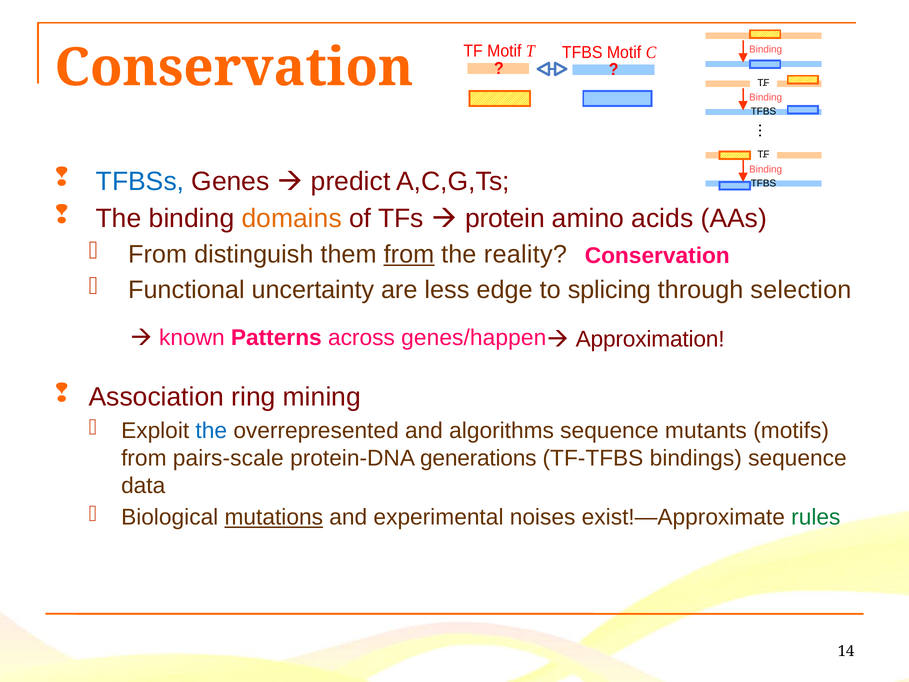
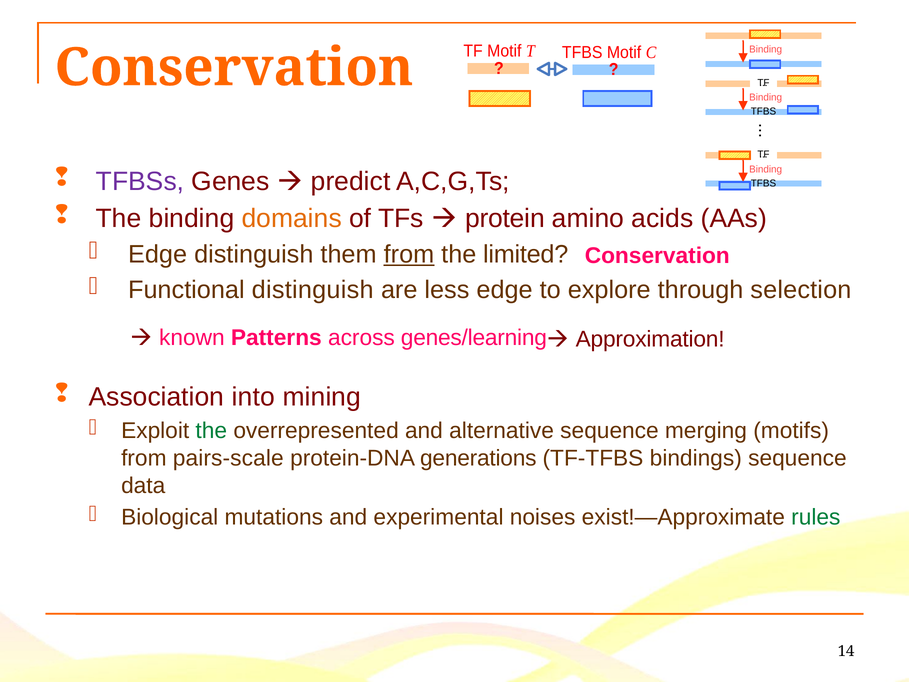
TFBSs colour: blue -> purple (140, 181)
From: From -> Edge (158, 255)
reality: reality -> limited (526, 255)
Functional uncertainty: uncertainty -> distinguish (313, 290)
splicing: splicing -> explore (609, 290)
genes/happen: genes/happen -> genes/learning (474, 338)
ring: ring -> into (253, 397)
the colour: blue -> green (211, 431)
algorithms: algorithms -> alternative (502, 431)
mutants: mutants -> merging (706, 431)
mutations underline: present -> none (274, 517)
